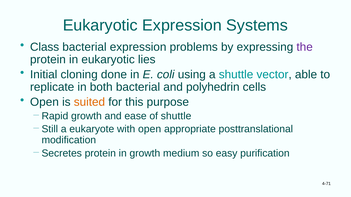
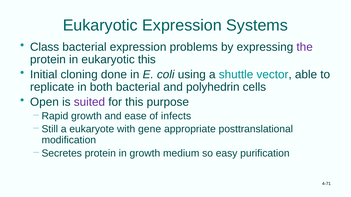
eukaryotic lies: lies -> this (147, 60)
suited colour: orange -> purple (89, 102)
of shuttle: shuttle -> infects (176, 116)
with open: open -> gene (150, 129)
